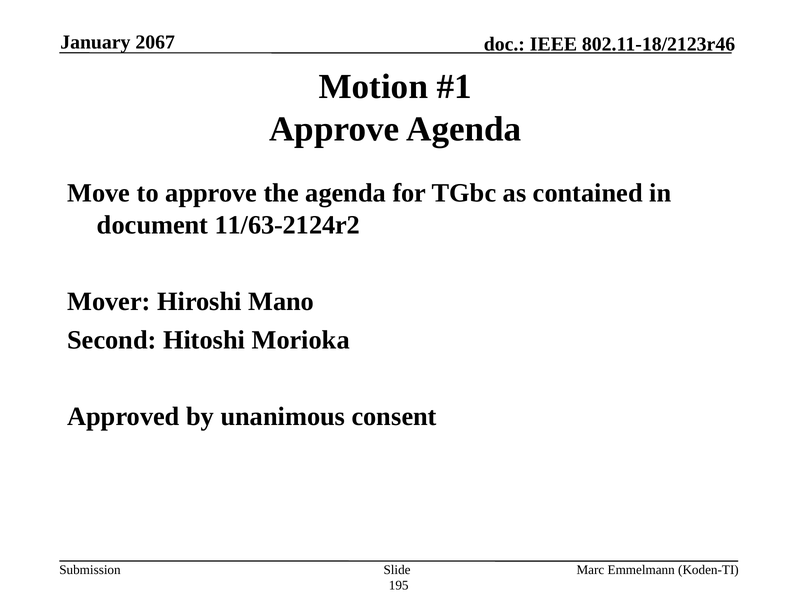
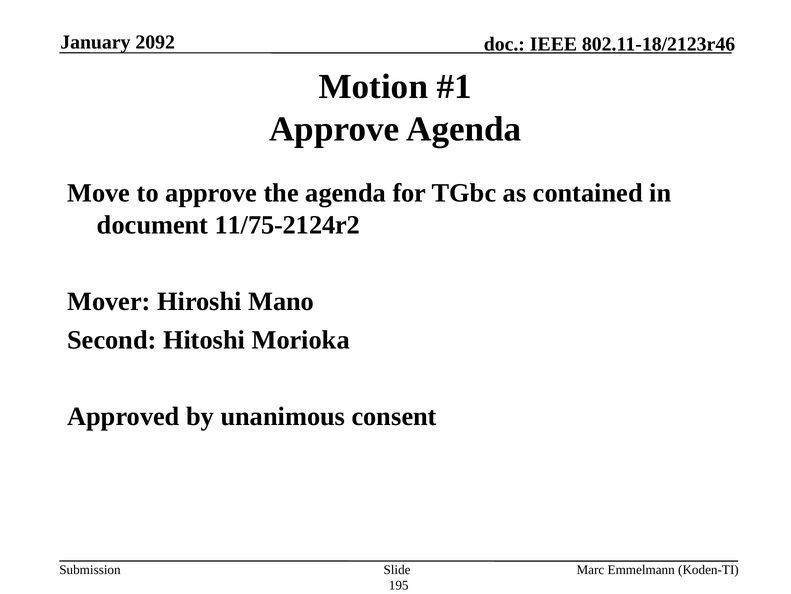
2067: 2067 -> 2092 (155, 42)
11/63-2124r2: 11/63-2124r2 -> 11/75-2124r2 (287, 225)
